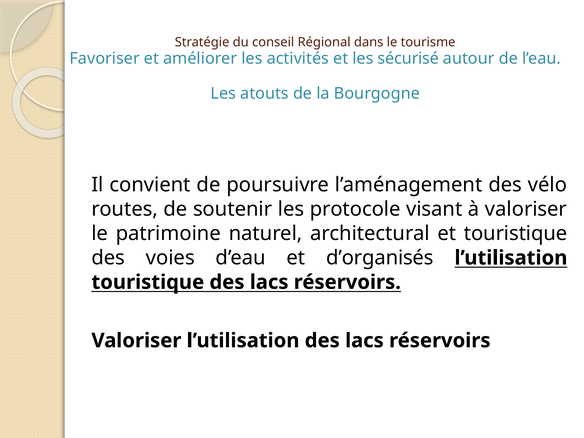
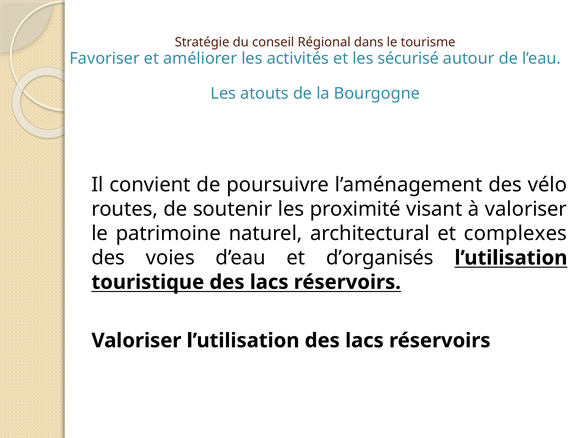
protocole: protocole -> proximité (355, 209)
et touristique: touristique -> complexes (515, 234)
